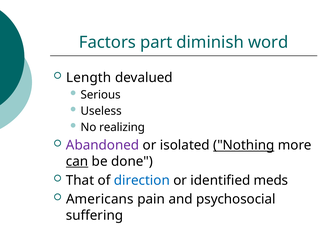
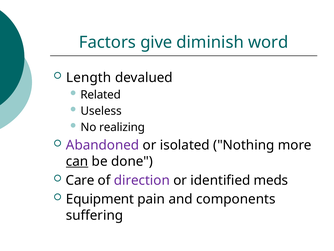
part: part -> give (156, 42)
Serious: Serious -> Related (101, 95)
Nothing underline: present -> none (244, 145)
That: That -> Care (80, 180)
direction colour: blue -> purple (142, 180)
Americans: Americans -> Equipment (100, 199)
psychosocial: psychosocial -> components (236, 199)
